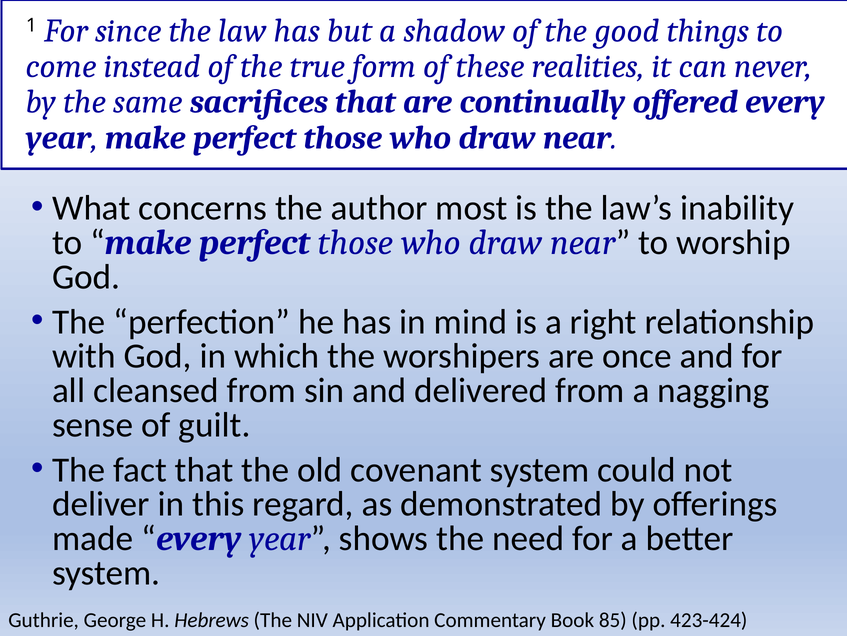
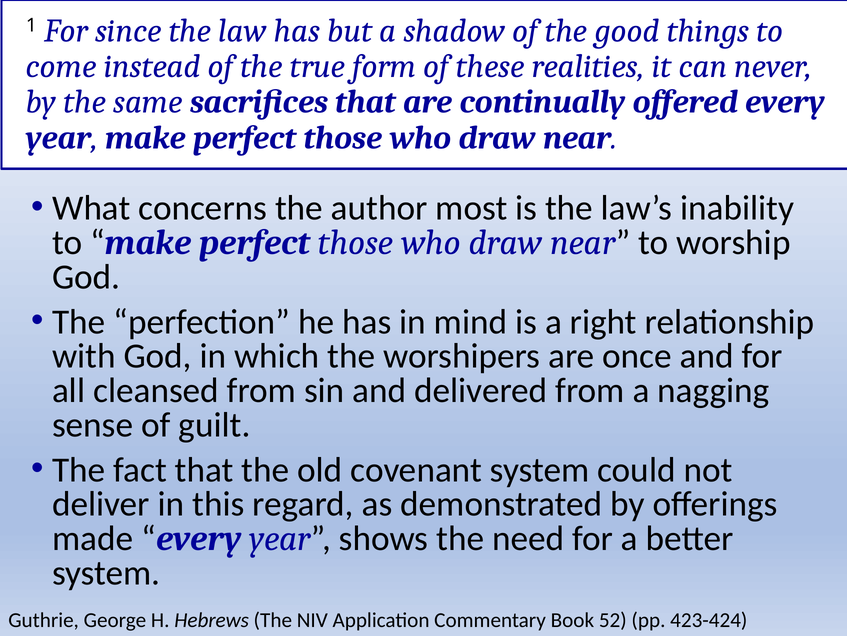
85: 85 -> 52 (613, 619)
